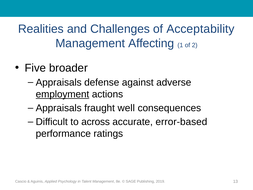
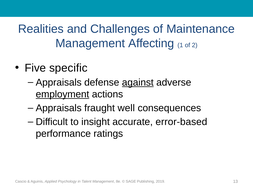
Acceptability: Acceptability -> Maintenance (201, 29)
broader: broader -> specific (68, 68)
against underline: none -> present (138, 82)
across: across -> insight (96, 122)
